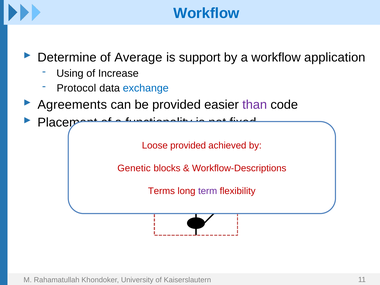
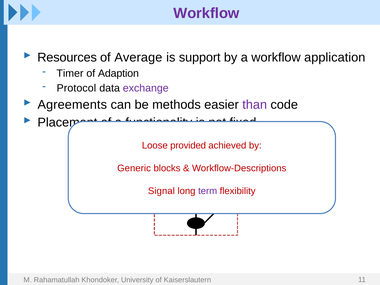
Workflow colour: blue -> purple (206, 13)
Determine: Determine -> Resources (67, 58)
Using: Using -> Timer (70, 73)
Increase: Increase -> Adaption (118, 73)
exchange colour: blue -> purple (146, 88)
be provided: provided -> methods (177, 105)
Genetic: Genetic -> Generic (134, 168)
Terms: Terms -> Signal (161, 191)
